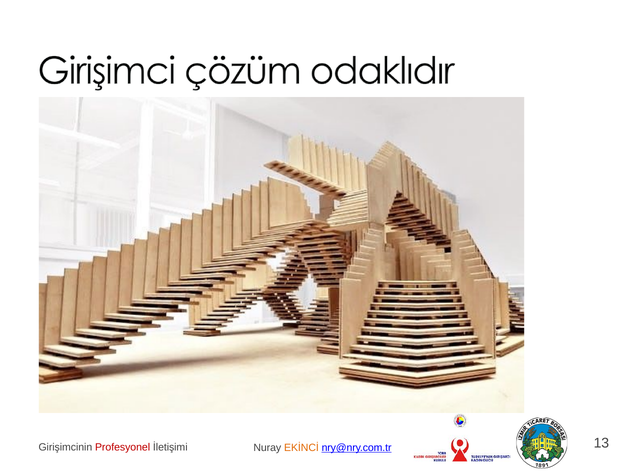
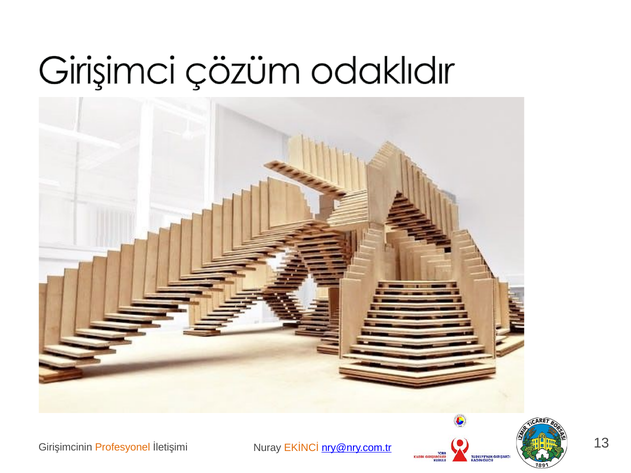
Profesyonel colour: red -> orange (123, 448)
